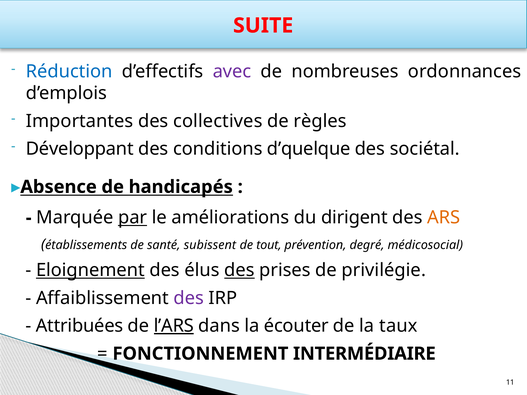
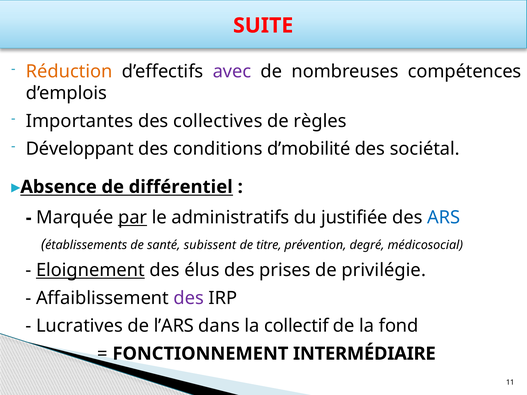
Réduction colour: blue -> orange (69, 71)
ordonnances: ordonnances -> compétences (465, 71)
d’quelque: d’quelque -> d’mobilité (309, 149)
handicapés: handicapés -> différentiel (181, 187)
améliorations: améliorations -> administratifs (231, 218)
dirigent: dirigent -> justifiée (354, 218)
ARS colour: orange -> blue (444, 218)
tout: tout -> titre (269, 245)
des underline: present -> none (239, 270)
Attribuées: Attribuées -> Lucratives (79, 326)
l’ARS underline: present -> none (174, 326)
écouter: écouter -> collectif (296, 326)
taux: taux -> fond (399, 326)
